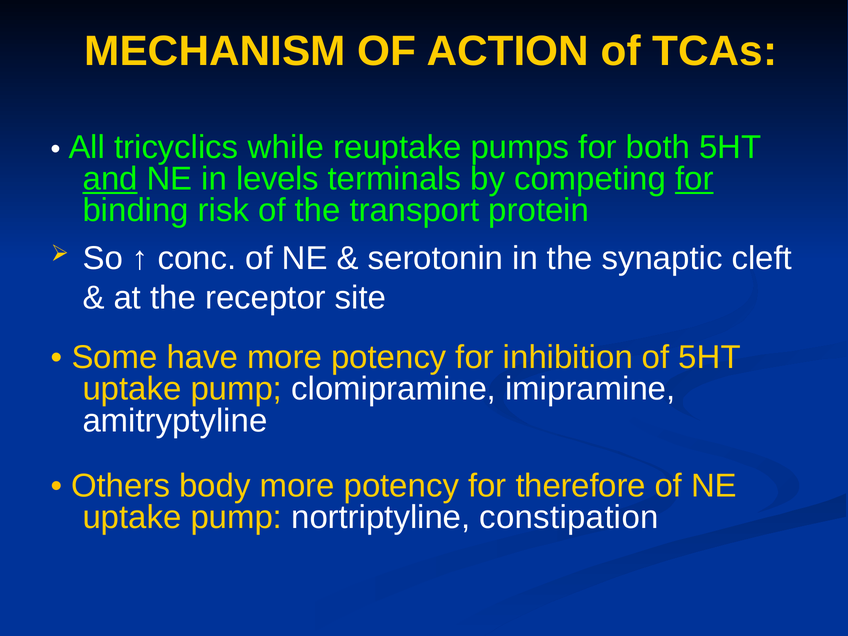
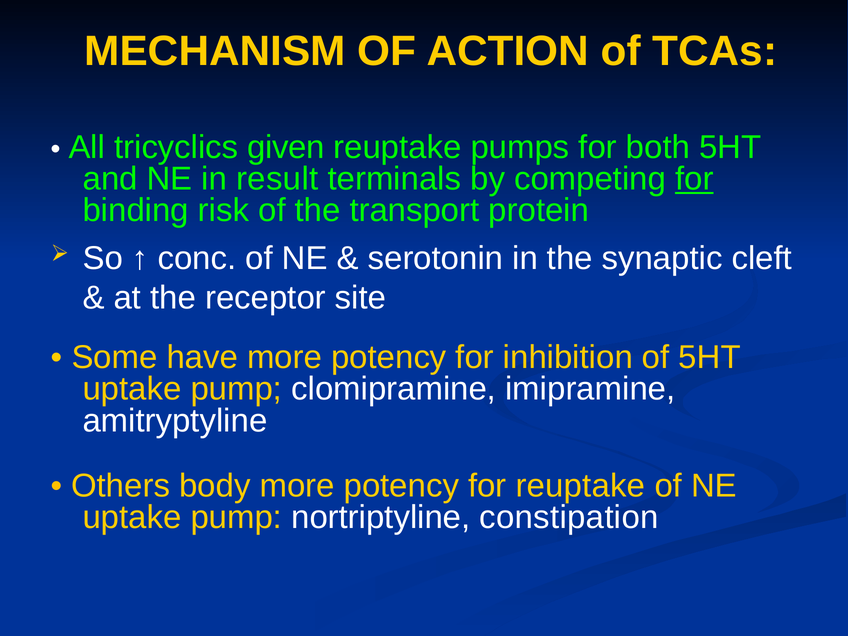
while: while -> given (286, 147)
and underline: present -> none (110, 179)
levels: levels -> result (277, 179)
for therefore: therefore -> reuptake (580, 486)
